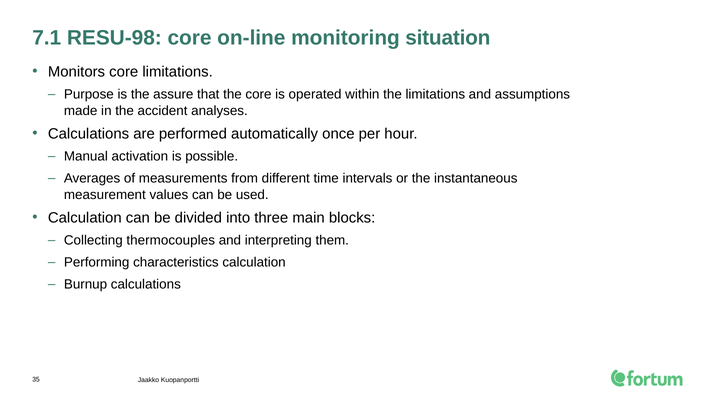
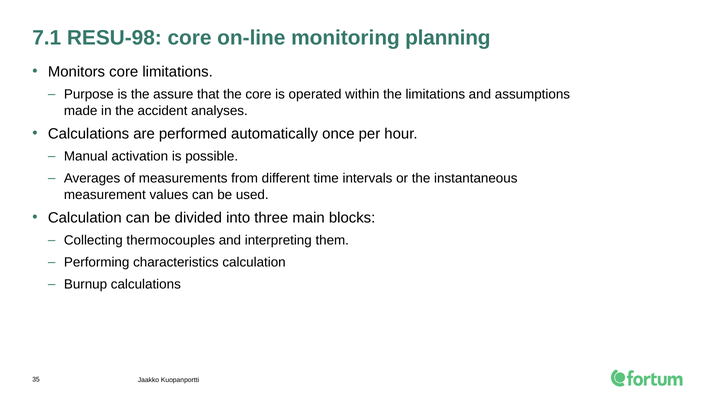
situation: situation -> planning (448, 38)
